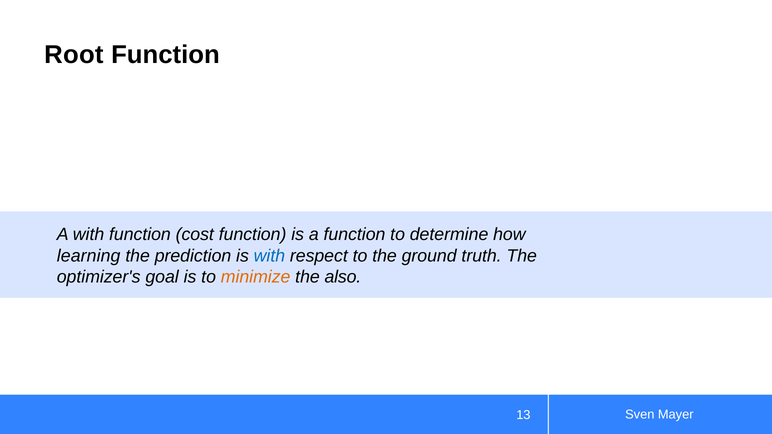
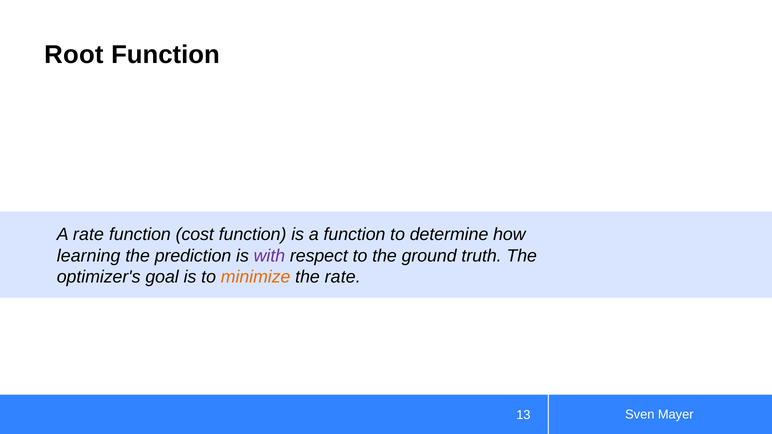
A with: with -> rate (88, 235)
with colour: blue -> purple (269, 256)
the also: also -> rate (343, 277)
